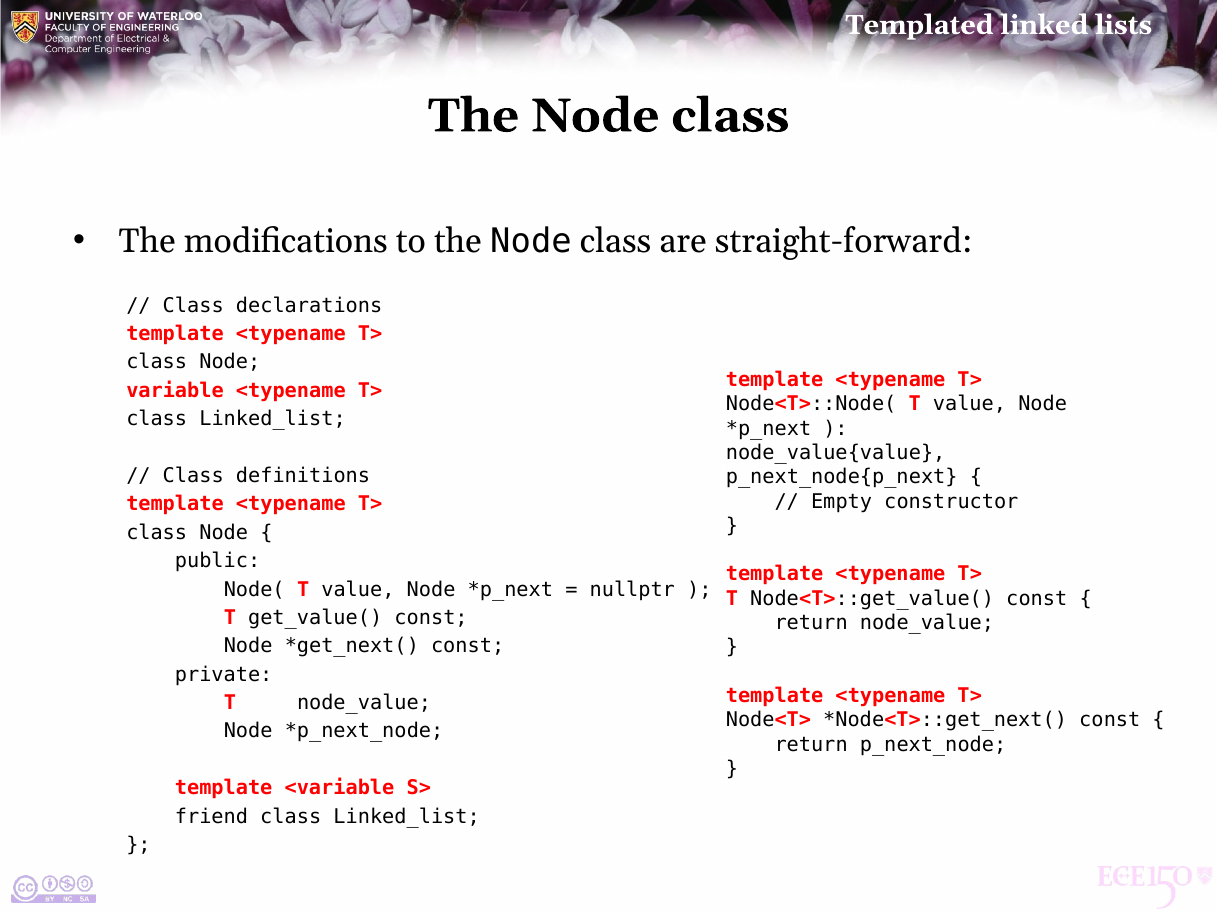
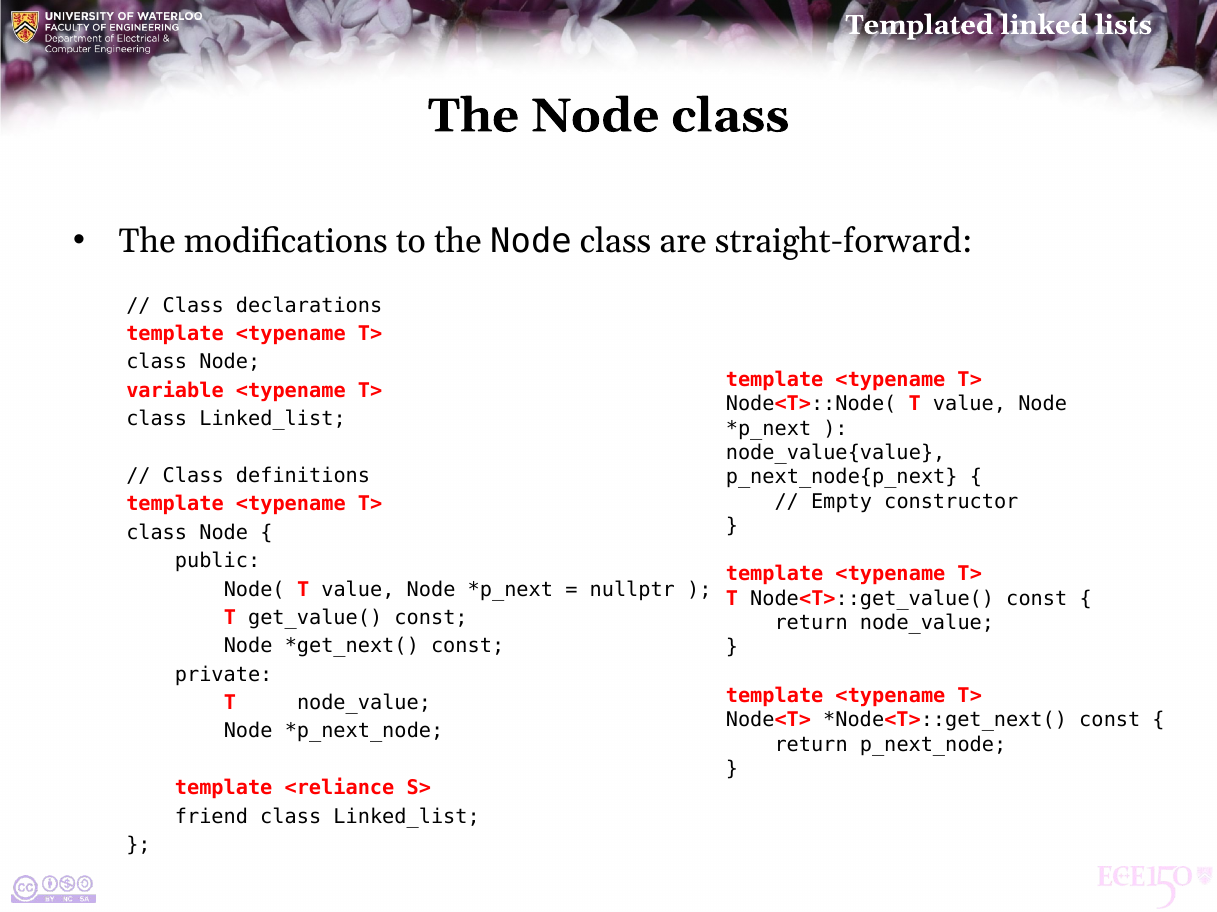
<variable: <variable -> <reliance (339, 789)
